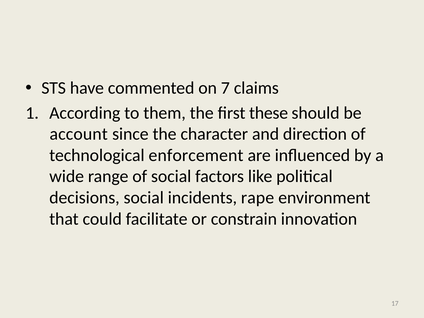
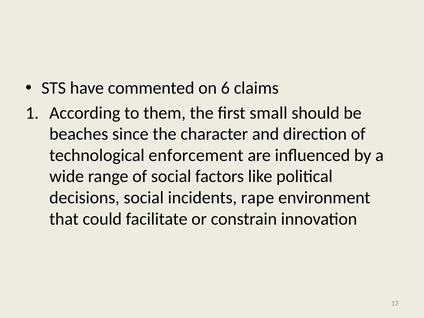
7: 7 -> 6 (225, 88)
these: these -> small (268, 113)
account: account -> beaches (79, 134)
